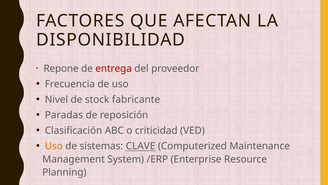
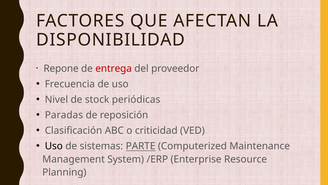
fabricante: fabricante -> periódicas (136, 99)
Uso colour: orange -> black (54, 146)
CLAVE: CLAVE -> PARTE (141, 146)
